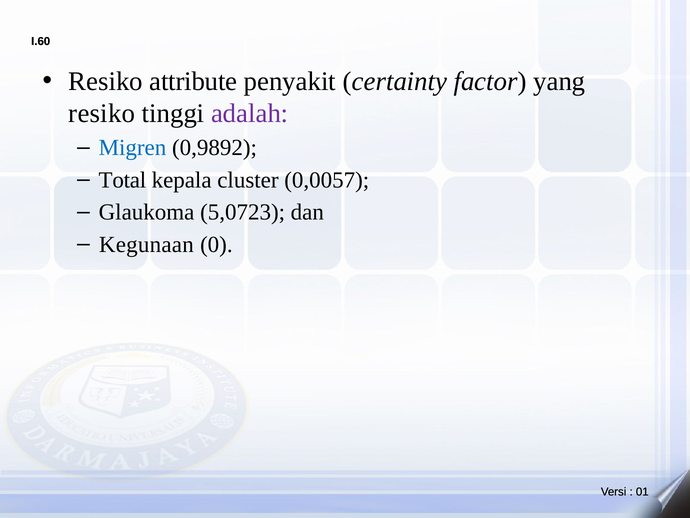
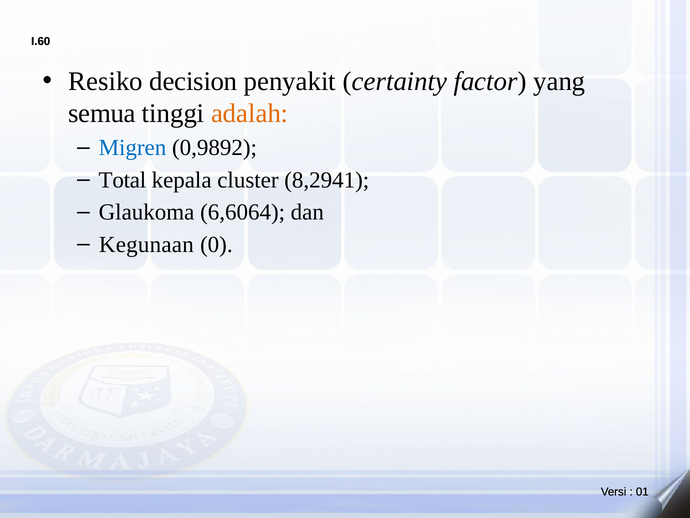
attribute: attribute -> decision (193, 81)
resiko: resiko -> semua (102, 113)
adalah colour: purple -> orange (250, 113)
0,0057: 0,0057 -> 8,2941 (327, 180)
5,0723: 5,0723 -> 6,6064 (243, 212)
